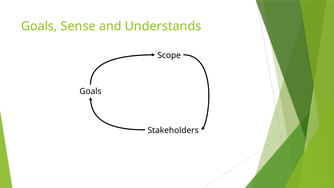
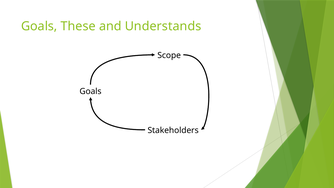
Sense: Sense -> These (78, 26)
